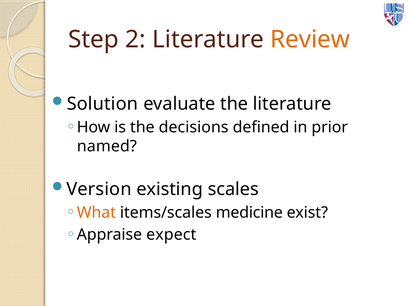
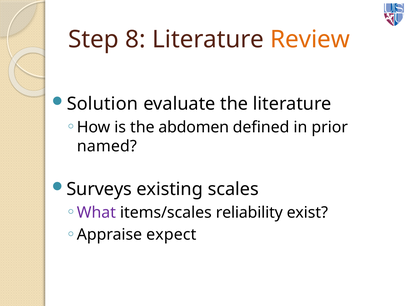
2: 2 -> 8 (135, 39)
decisions: decisions -> abdomen (194, 127)
Version: Version -> Surveys (99, 189)
What colour: orange -> purple (96, 213)
medicine: medicine -> reliability (249, 213)
